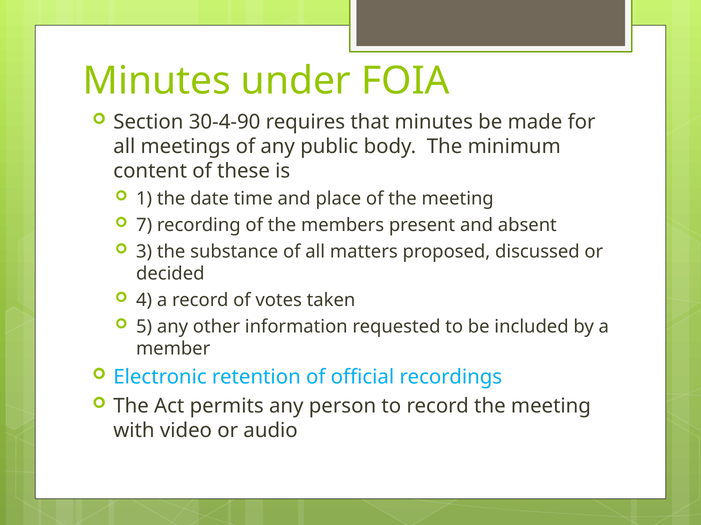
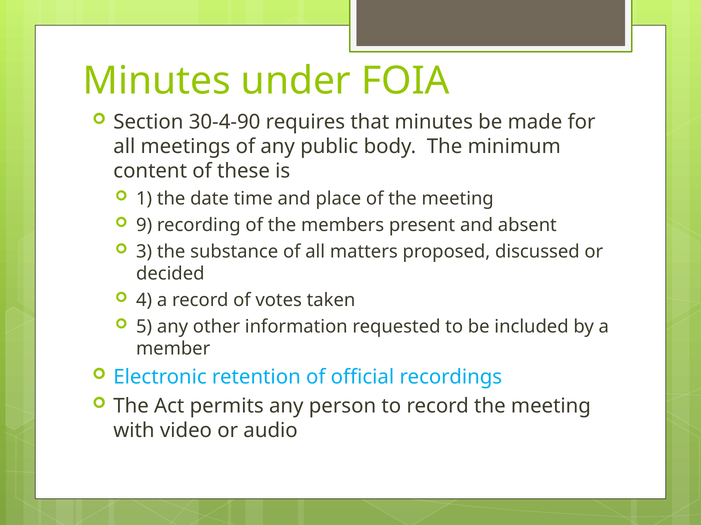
7: 7 -> 9 (144, 225)
